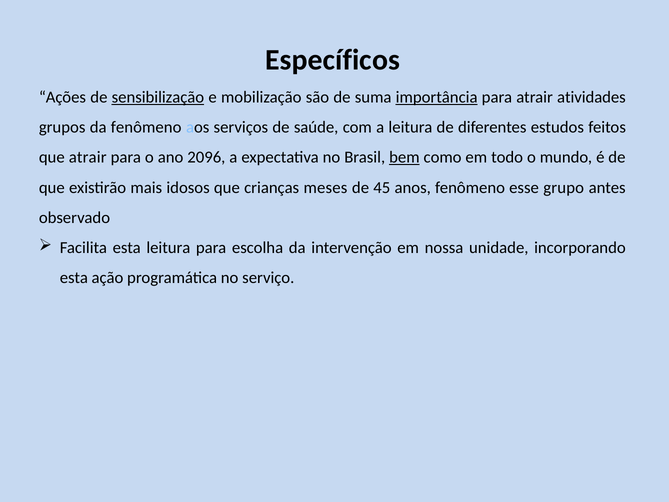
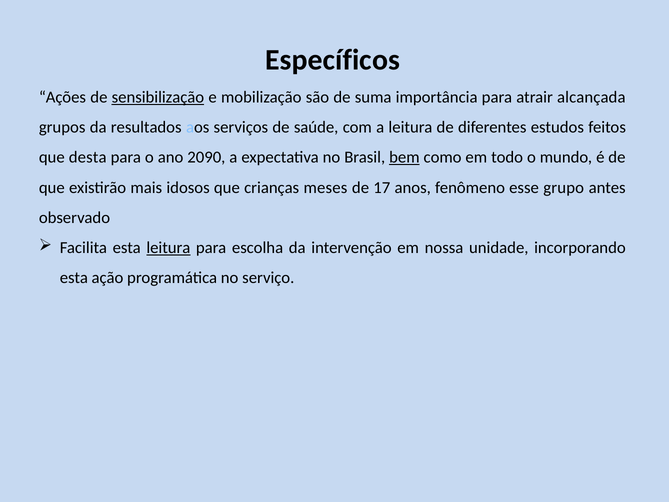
importância underline: present -> none (437, 97)
atividades: atividades -> alcançada (591, 97)
da fenômeno: fenômeno -> resultados (146, 127)
que atrair: atrair -> desta (88, 157)
2096: 2096 -> 2090 (206, 157)
45: 45 -> 17 (382, 187)
leitura underline: none -> present (168, 248)
